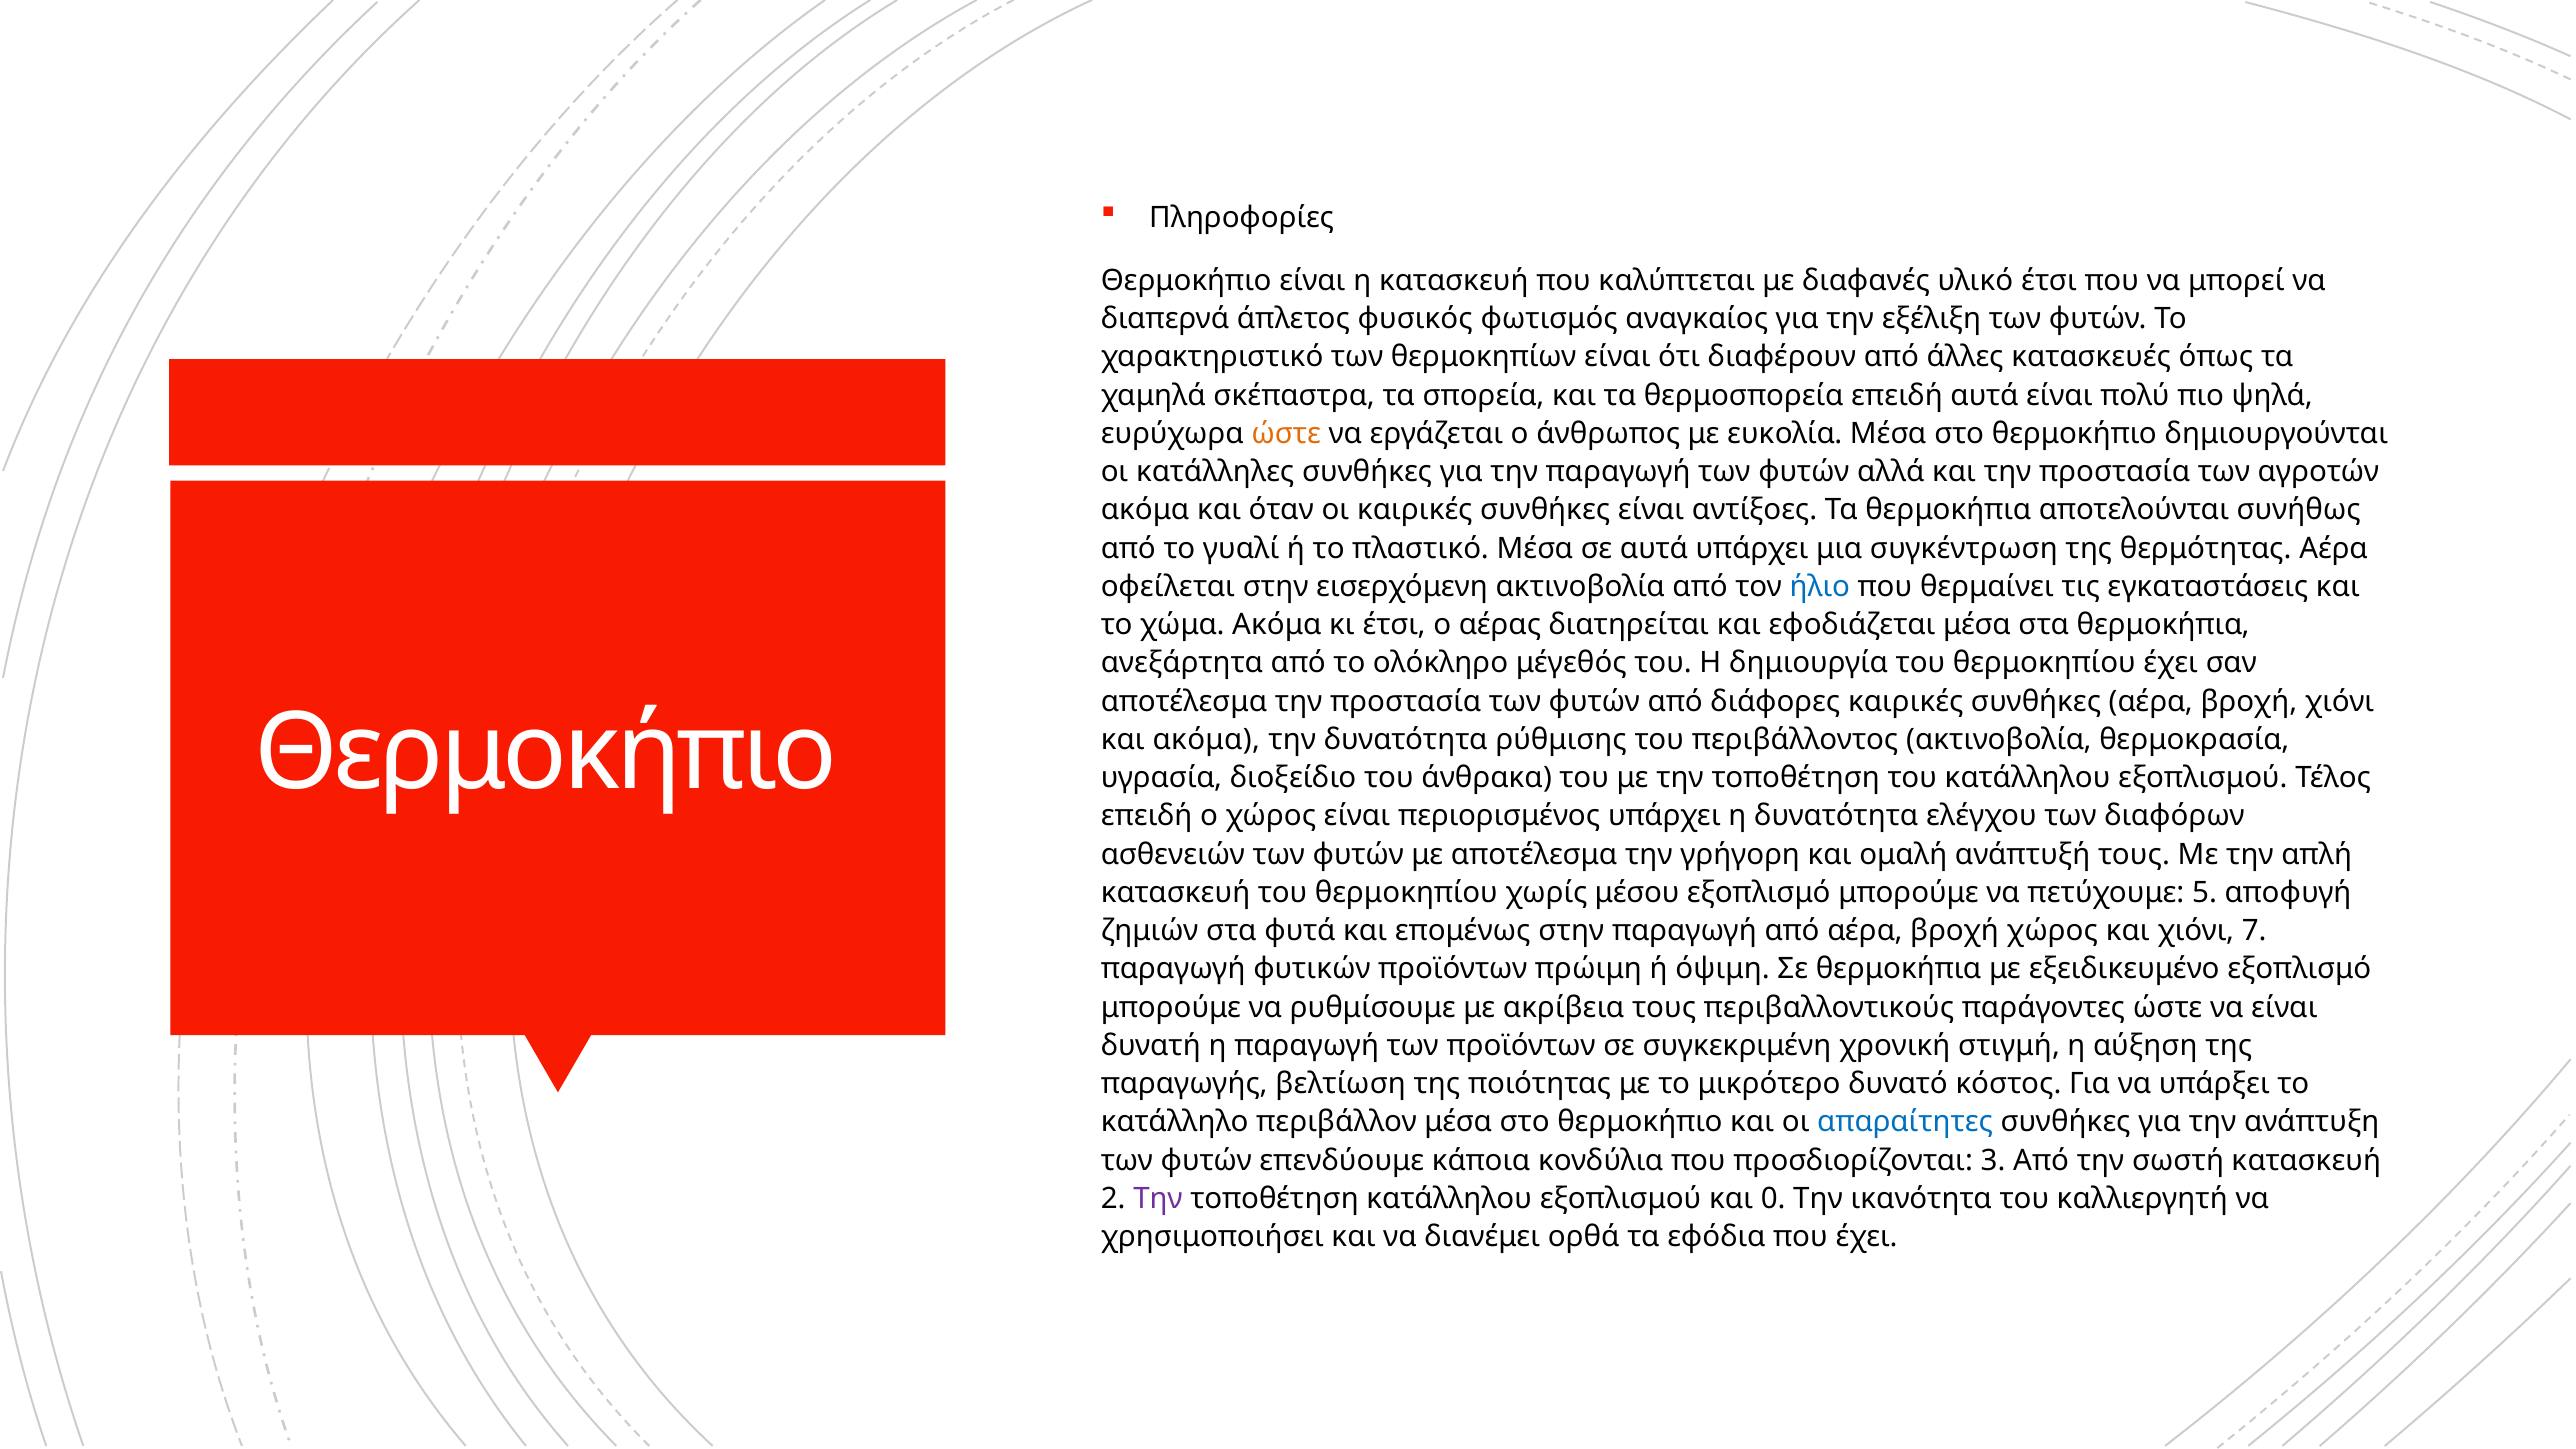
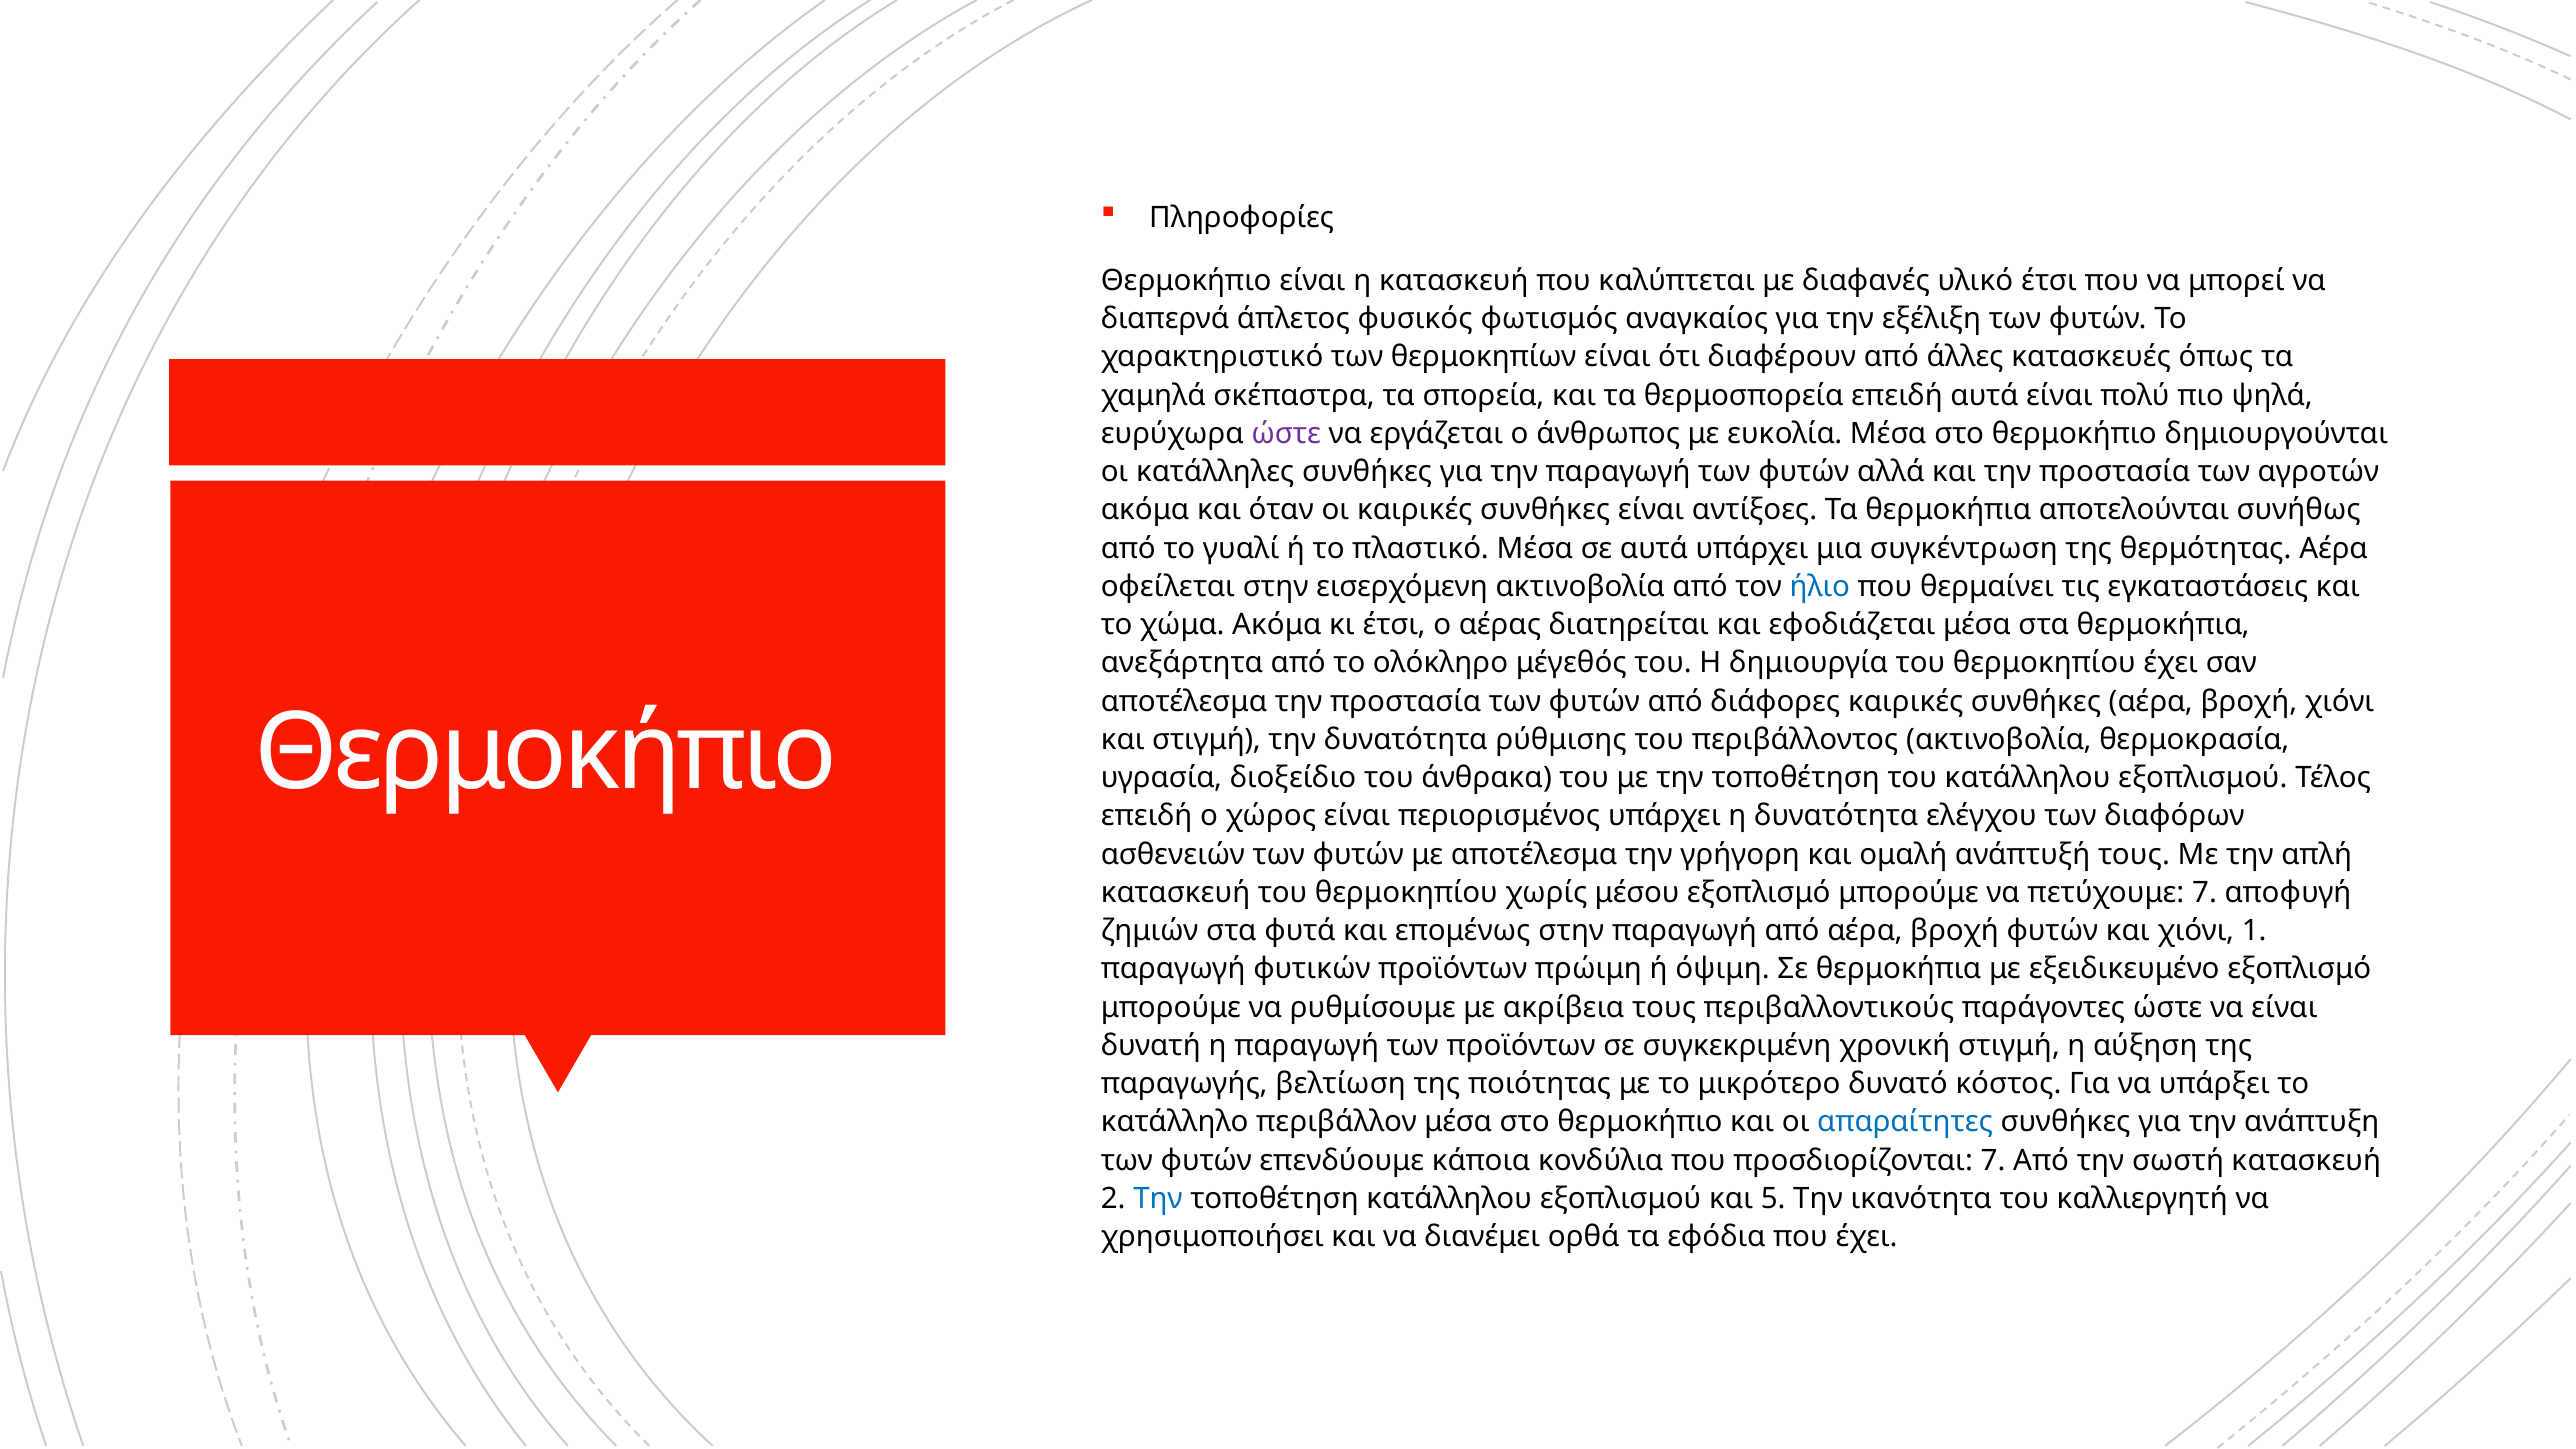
ώστε colour: orange -> purple (1286, 434)
και ακόμα: ακόμα -> στιγμή (1207, 740)
πετύχουμε 5: 5 -> 7 (2205, 893)
βροχή χώρος: χώρος -> φυτών (2052, 931)
7: 7 -> 1 (2254, 931)
προσδιορίζονται 3: 3 -> 7 (1993, 1160)
Την colour: purple -> blue (1158, 1199)
0: 0 -> 5 (1773, 1199)
